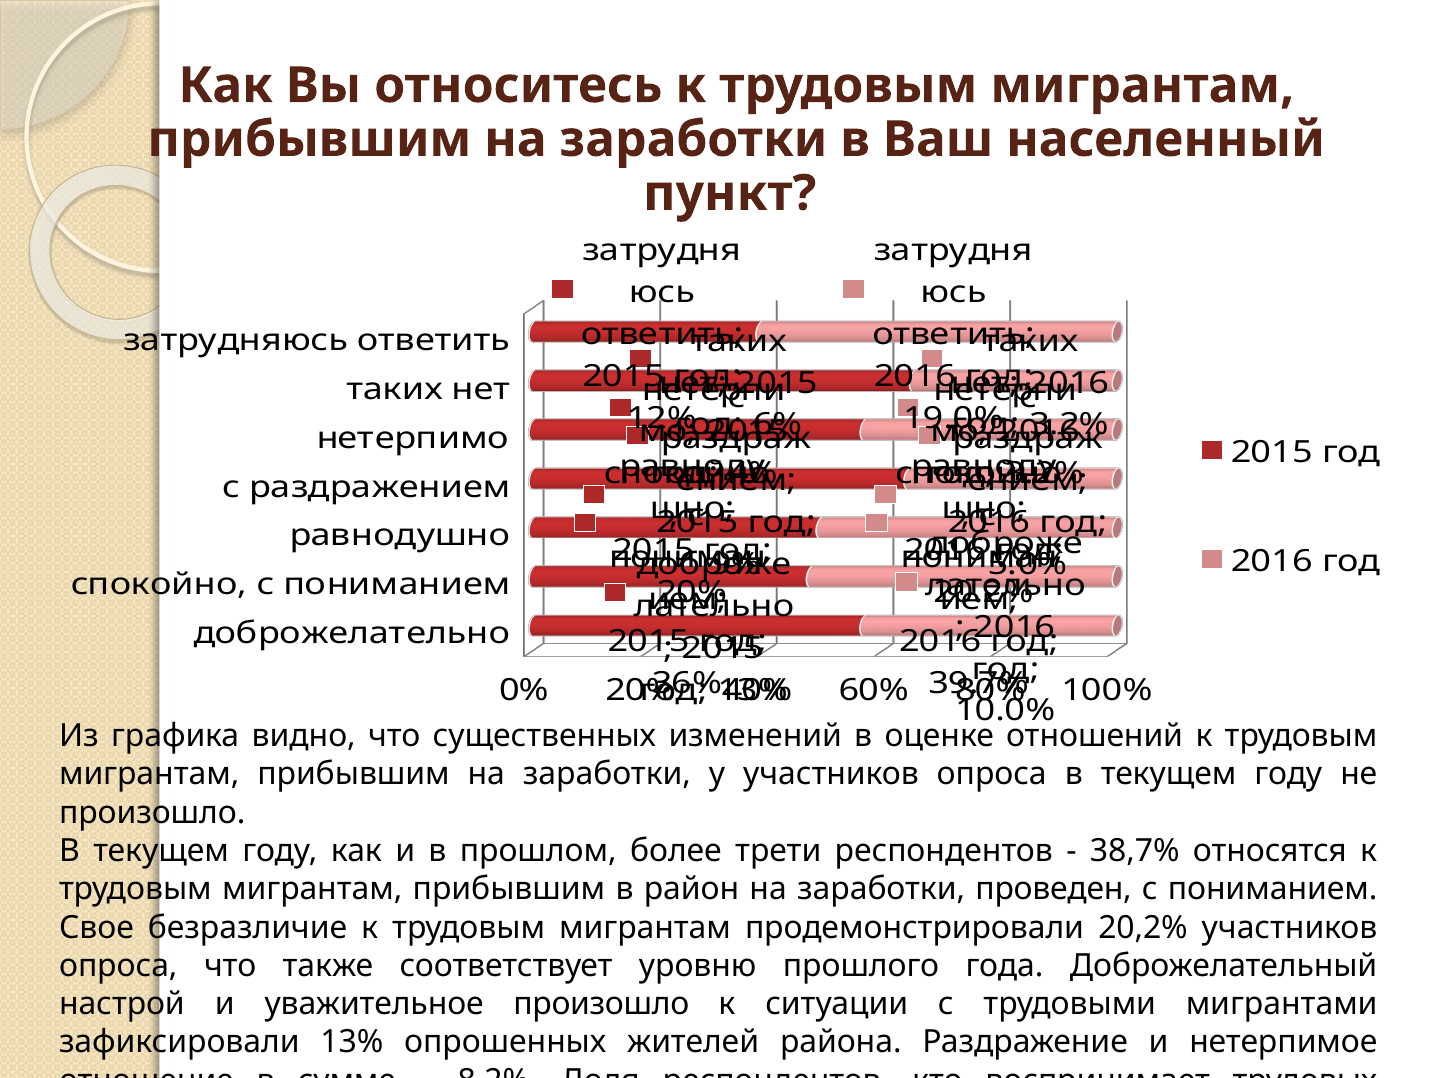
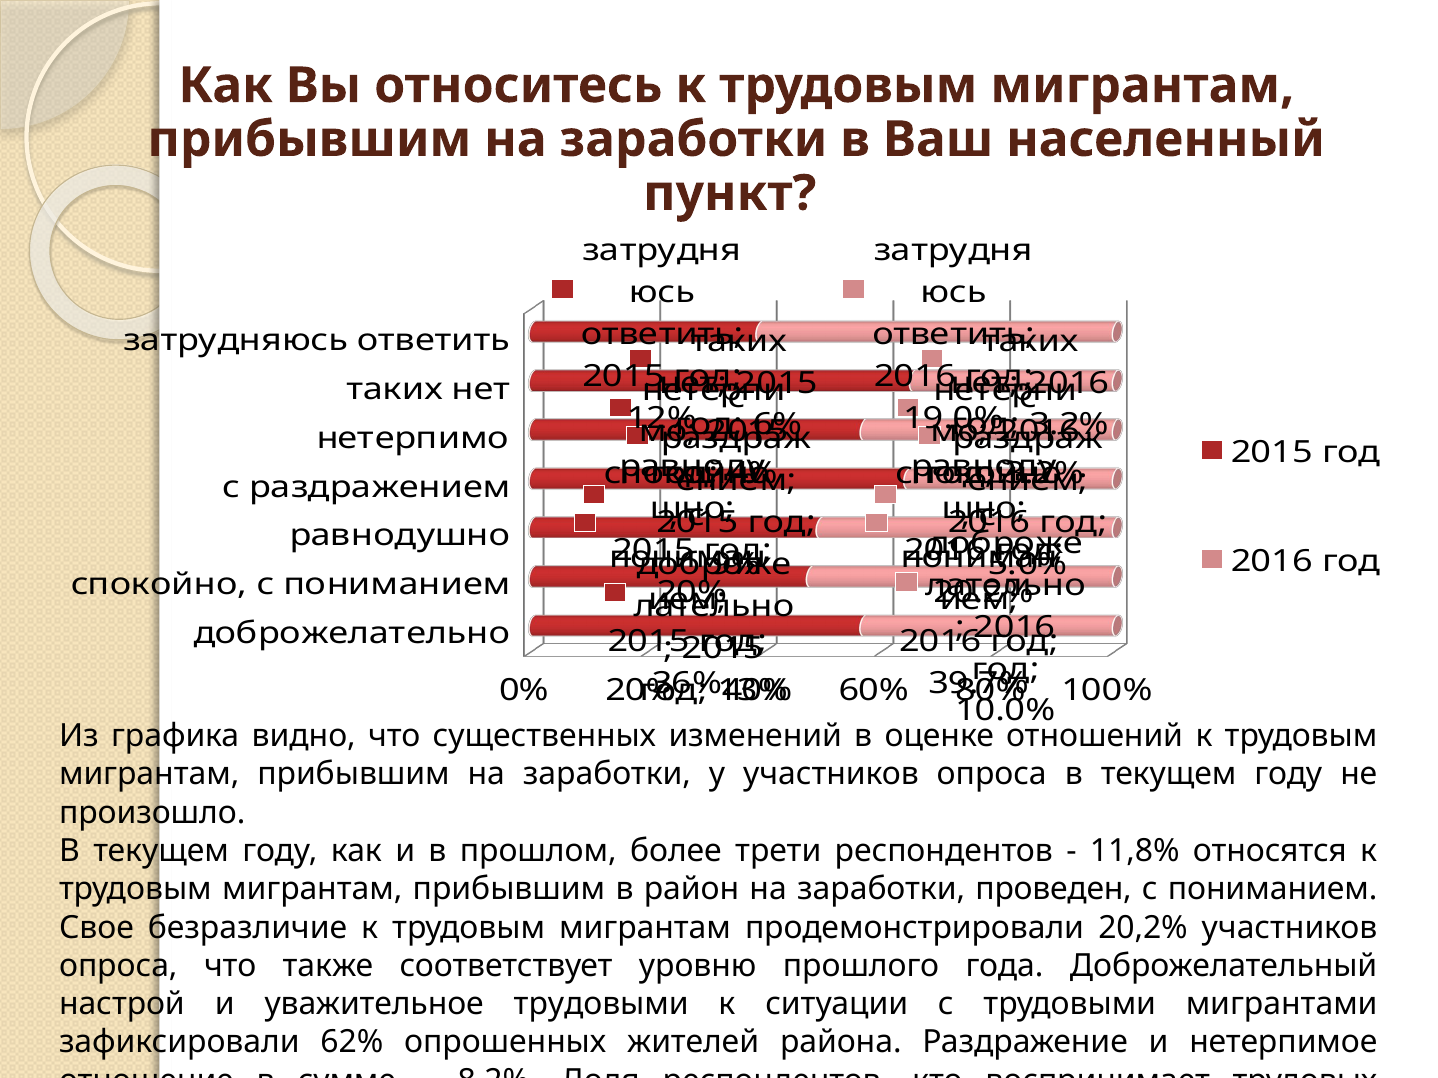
38,7%: 38,7% -> 11,8% (1135, 851)
уважительное произошло: произошло -> трудовыми (601, 1005)
зафиксировали 13%: 13% -> 62% (352, 1043)
